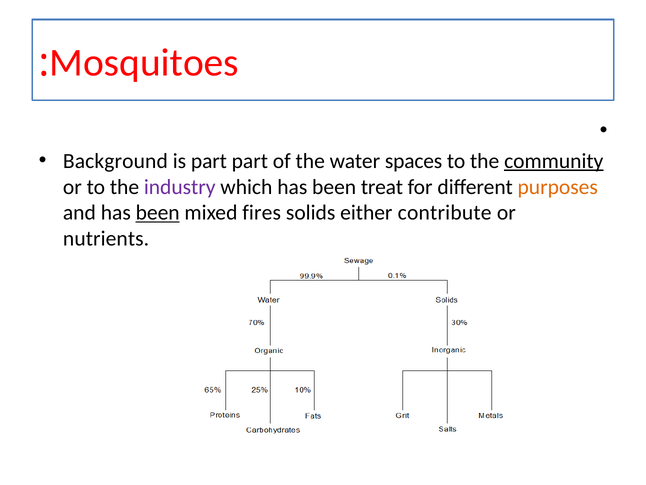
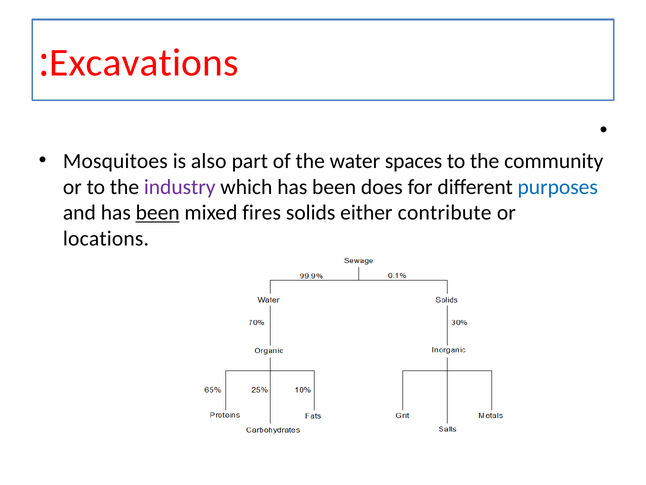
Mosquitoes: Mosquitoes -> Excavations (144, 63)
Background: Background -> Mosquitoes (115, 161)
is part: part -> also (209, 161)
community underline: present -> none (554, 161)
treat: treat -> does (382, 187)
purposes colour: orange -> blue (558, 187)
nutrients: nutrients -> locations (106, 238)
